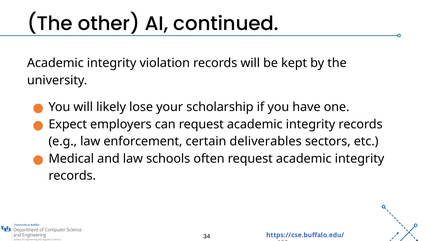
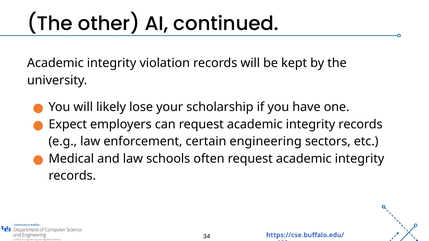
deliverables: deliverables -> engineering (266, 142)
